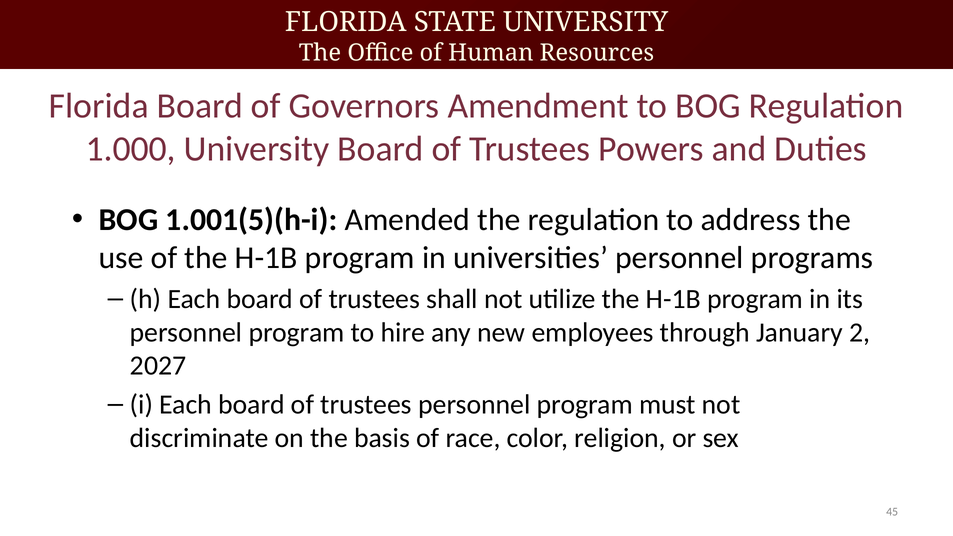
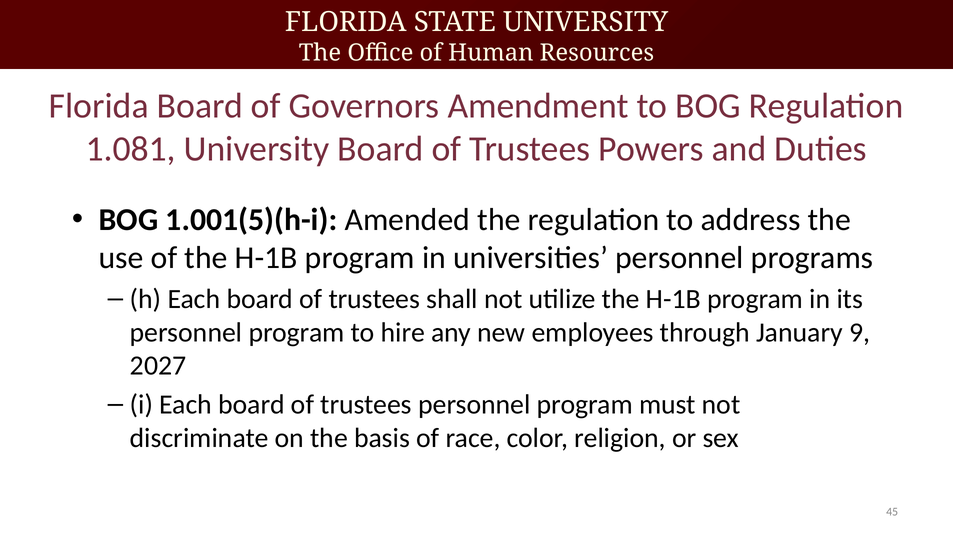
1.000: 1.000 -> 1.081 (131, 149)
2: 2 -> 9 (860, 332)
